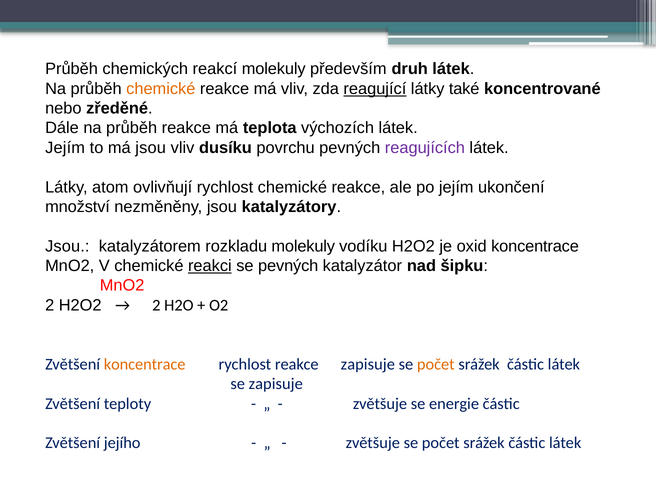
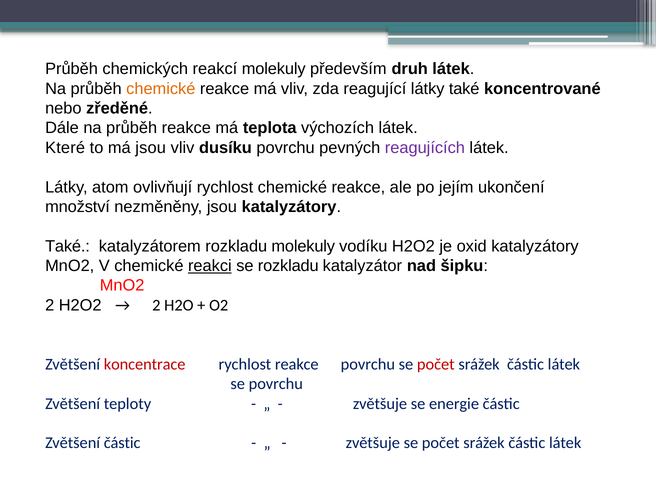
reagující underline: present -> none (375, 89)
Jejím: Jejím -> Které (65, 148)
Jsou: Jsou -> Také (67, 246)
oxid koncentrace: koncentrace -> katalyzátory (535, 246)
se pevných: pevných -> rozkladu (288, 266)
koncentrace colour: orange -> red (145, 364)
reakce zapisuje: zapisuje -> povrchu (368, 364)
počet colour: orange -> red (436, 364)
se zapisuje: zapisuje -> povrchu (276, 384)
Zvětšení jejího: jejího -> částic (122, 443)
